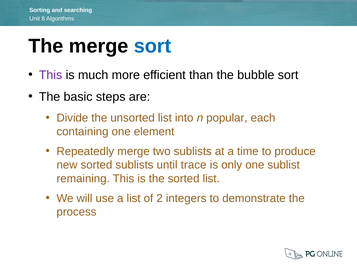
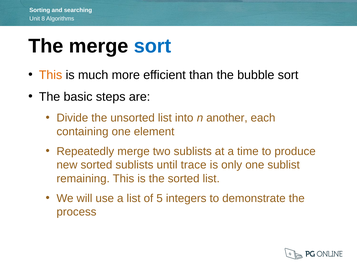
This colour: purple -> orange (51, 75)
popular: popular -> another (227, 118)
2: 2 -> 5 (160, 198)
